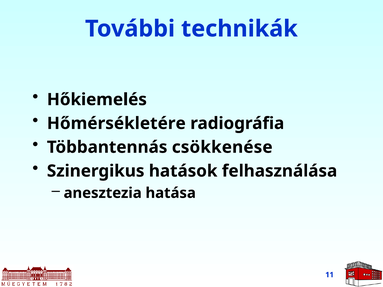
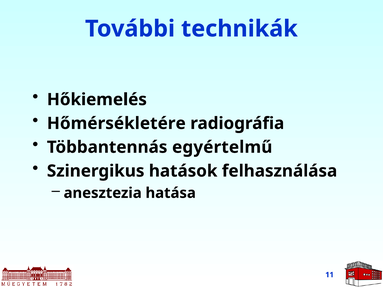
csökkenése: csökkenése -> egyértelmű (222, 147)
